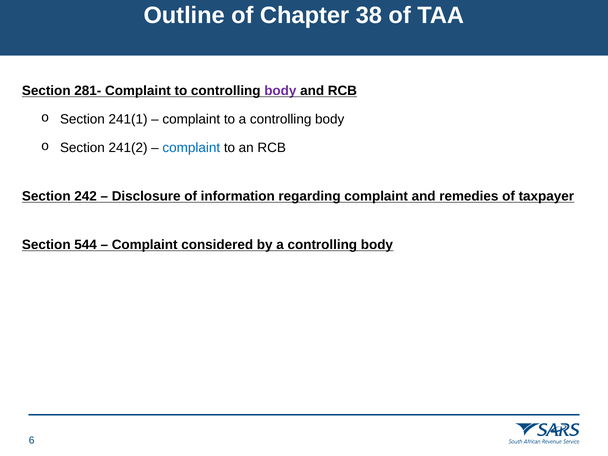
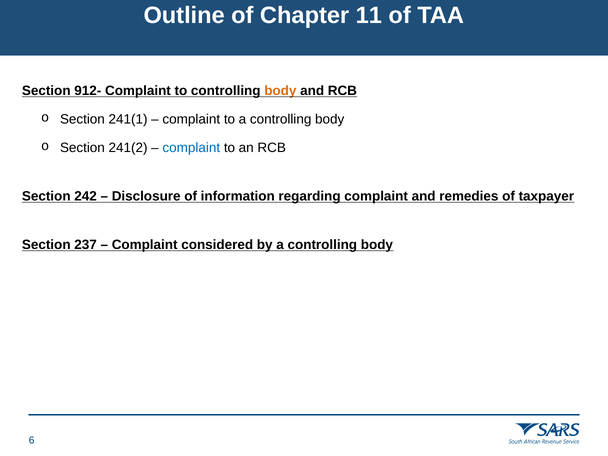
38: 38 -> 11 (369, 16)
281-: 281- -> 912- (88, 91)
body colour: purple -> orange (280, 91)
544: 544 -> 237 (86, 245)
